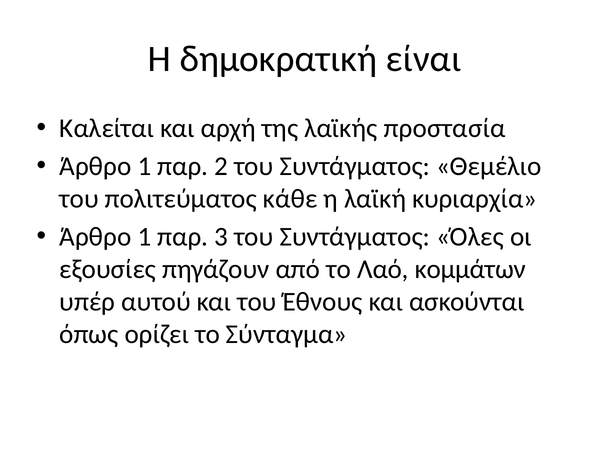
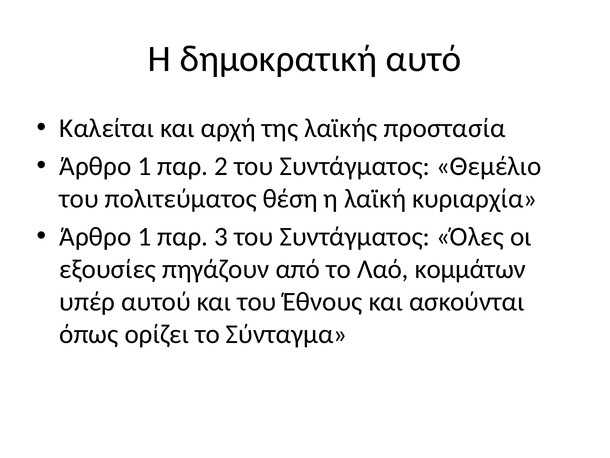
είναι: είναι -> αυτό (424, 59)
κάθε: κάθε -> θέση (290, 198)
